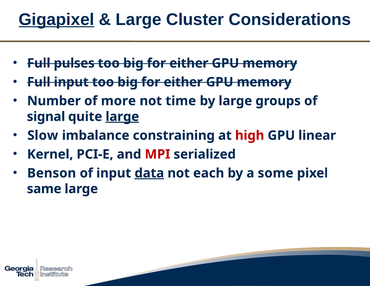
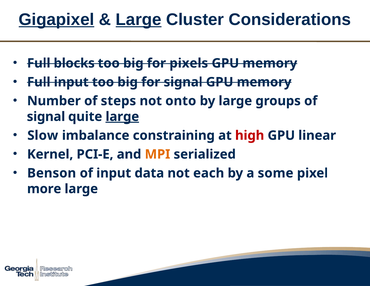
Large underline: none -> present (139, 20)
pulses: pulses -> blocks (74, 63)
either: either -> pixels (189, 63)
either: either -> signal (183, 82)
more: more -> steps (118, 101)
time: time -> onto (181, 101)
MPI colour: red -> orange (157, 154)
data underline: present -> none (149, 173)
same: same -> more (44, 189)
